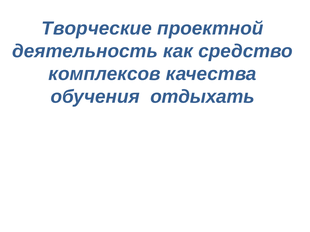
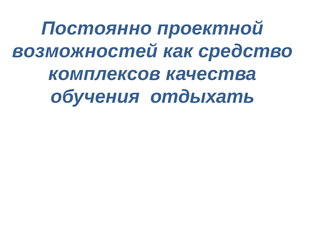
Творческие: Творческие -> Постоянно (97, 29)
деятельность: деятельность -> возможностей (85, 51)
